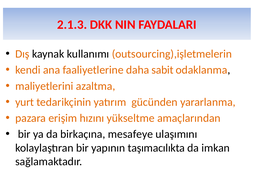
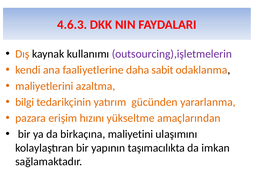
2.1.3: 2.1.3 -> 4.6.3 (72, 25)
outsourcing),işletmelerin colour: orange -> purple (172, 54)
yurt: yurt -> bilgi (25, 102)
mesafeye: mesafeye -> maliyetini (130, 134)
